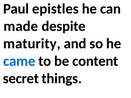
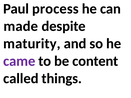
epistles: epistles -> process (55, 9)
came colour: blue -> purple (19, 61)
secret: secret -> called (21, 79)
